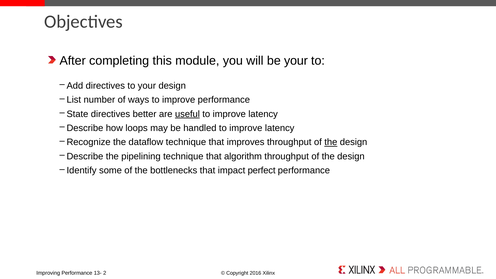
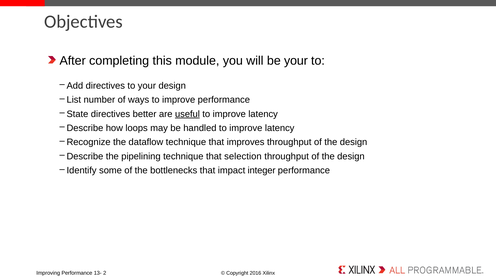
the underline: present -> none (331, 142)
algorithm: algorithm -> selection (243, 156)
perfect: perfect -> integer (262, 171)
